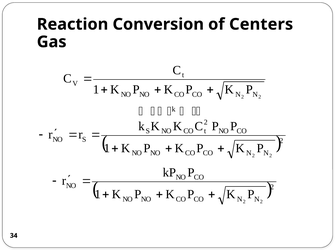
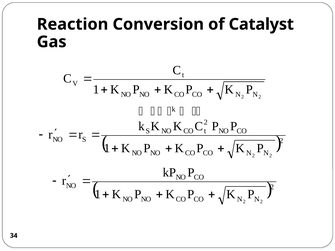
Centers: Centers -> Catalyst (261, 24)
